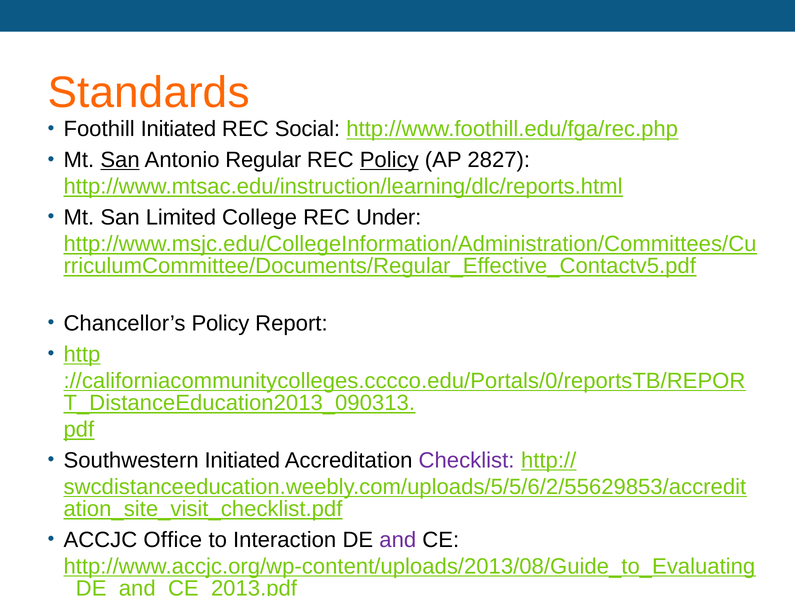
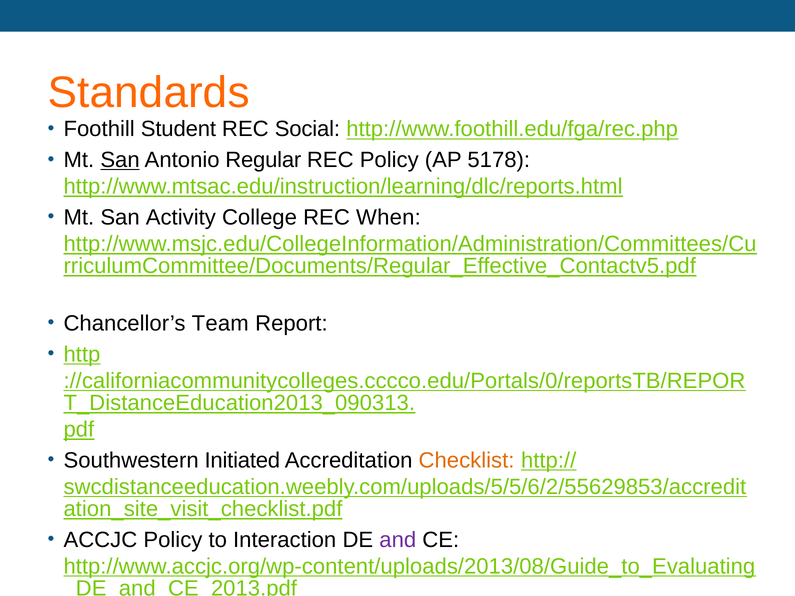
Foothill Initiated: Initiated -> Student (178, 129)
Policy underline: present -> none (389, 160)
2827: 2827 -> 5178 (499, 160)
Limited: Limited -> Activity (181, 218)
Under: Under -> When (388, 218)
Chancellor’s Policy: Policy -> Team (220, 324)
Checklist colour: purple -> orange (467, 461)
ACCJC Office: Office -> Policy (173, 540)
